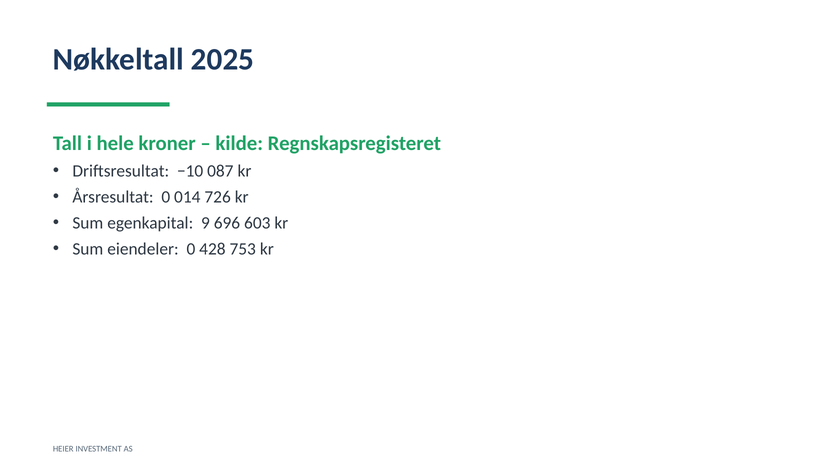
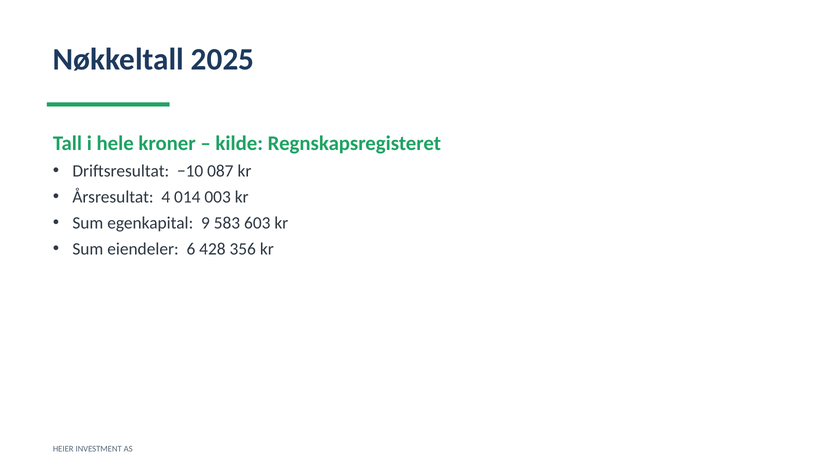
Årsresultat 0: 0 -> 4 (166, 197)
726: 726 -> 003 (218, 197)
696: 696 -> 583 (227, 223)
eiendeler 0: 0 -> 6 (191, 249)
753: 753 -> 356 (243, 249)
